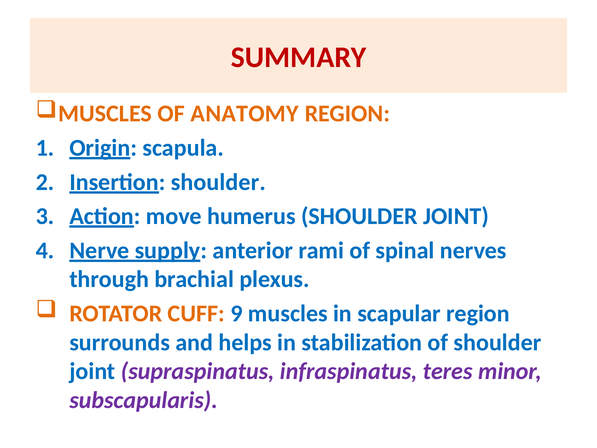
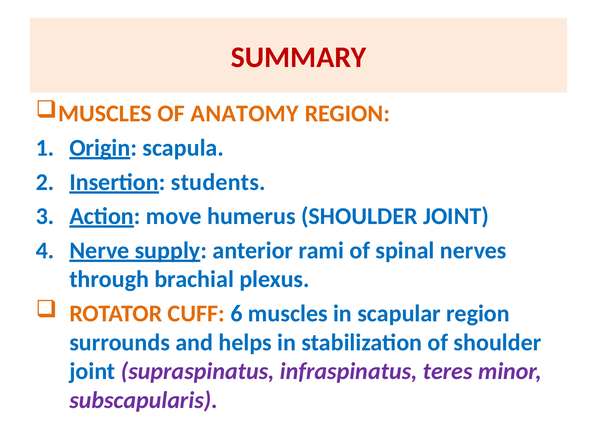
Insertion shoulder: shoulder -> students (218, 182)
9: 9 -> 6 (236, 313)
